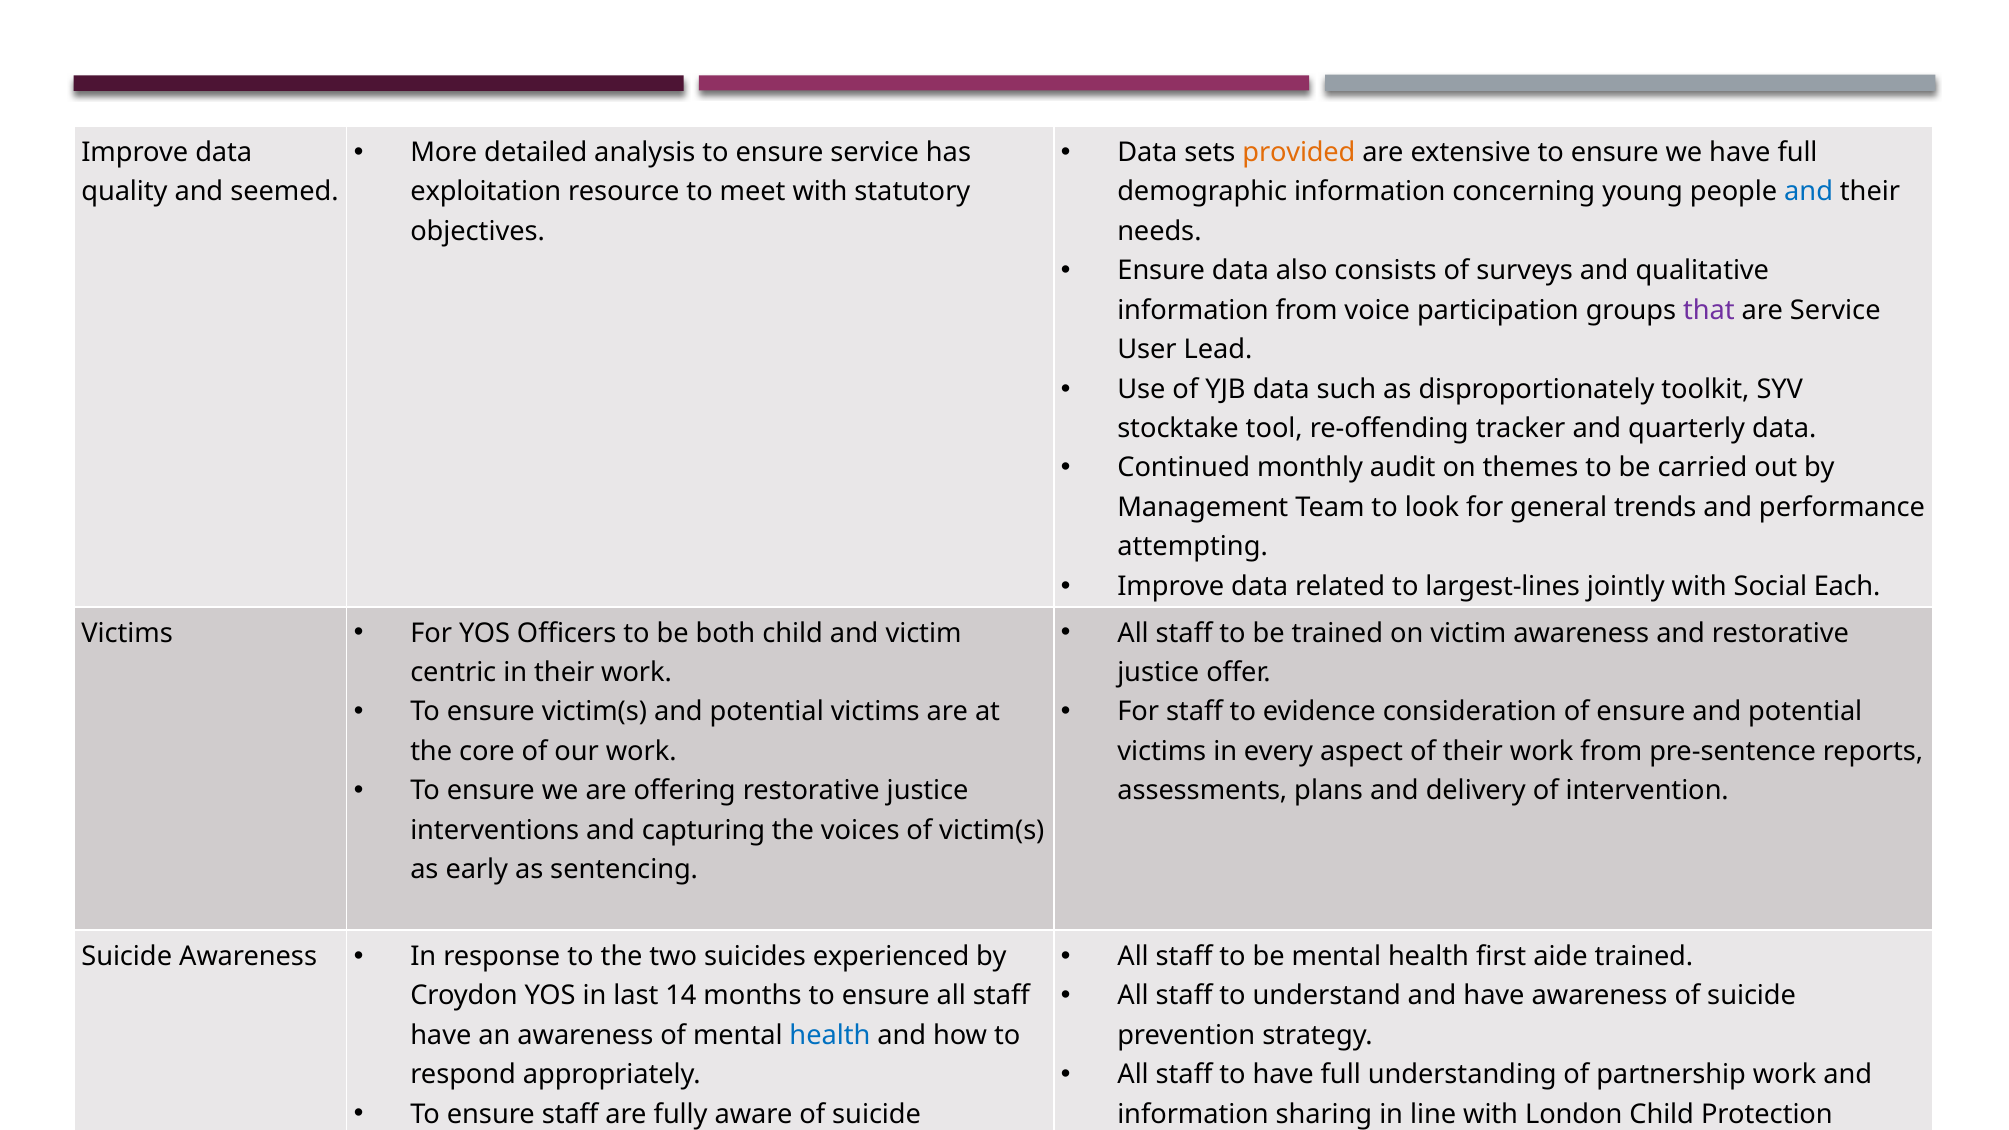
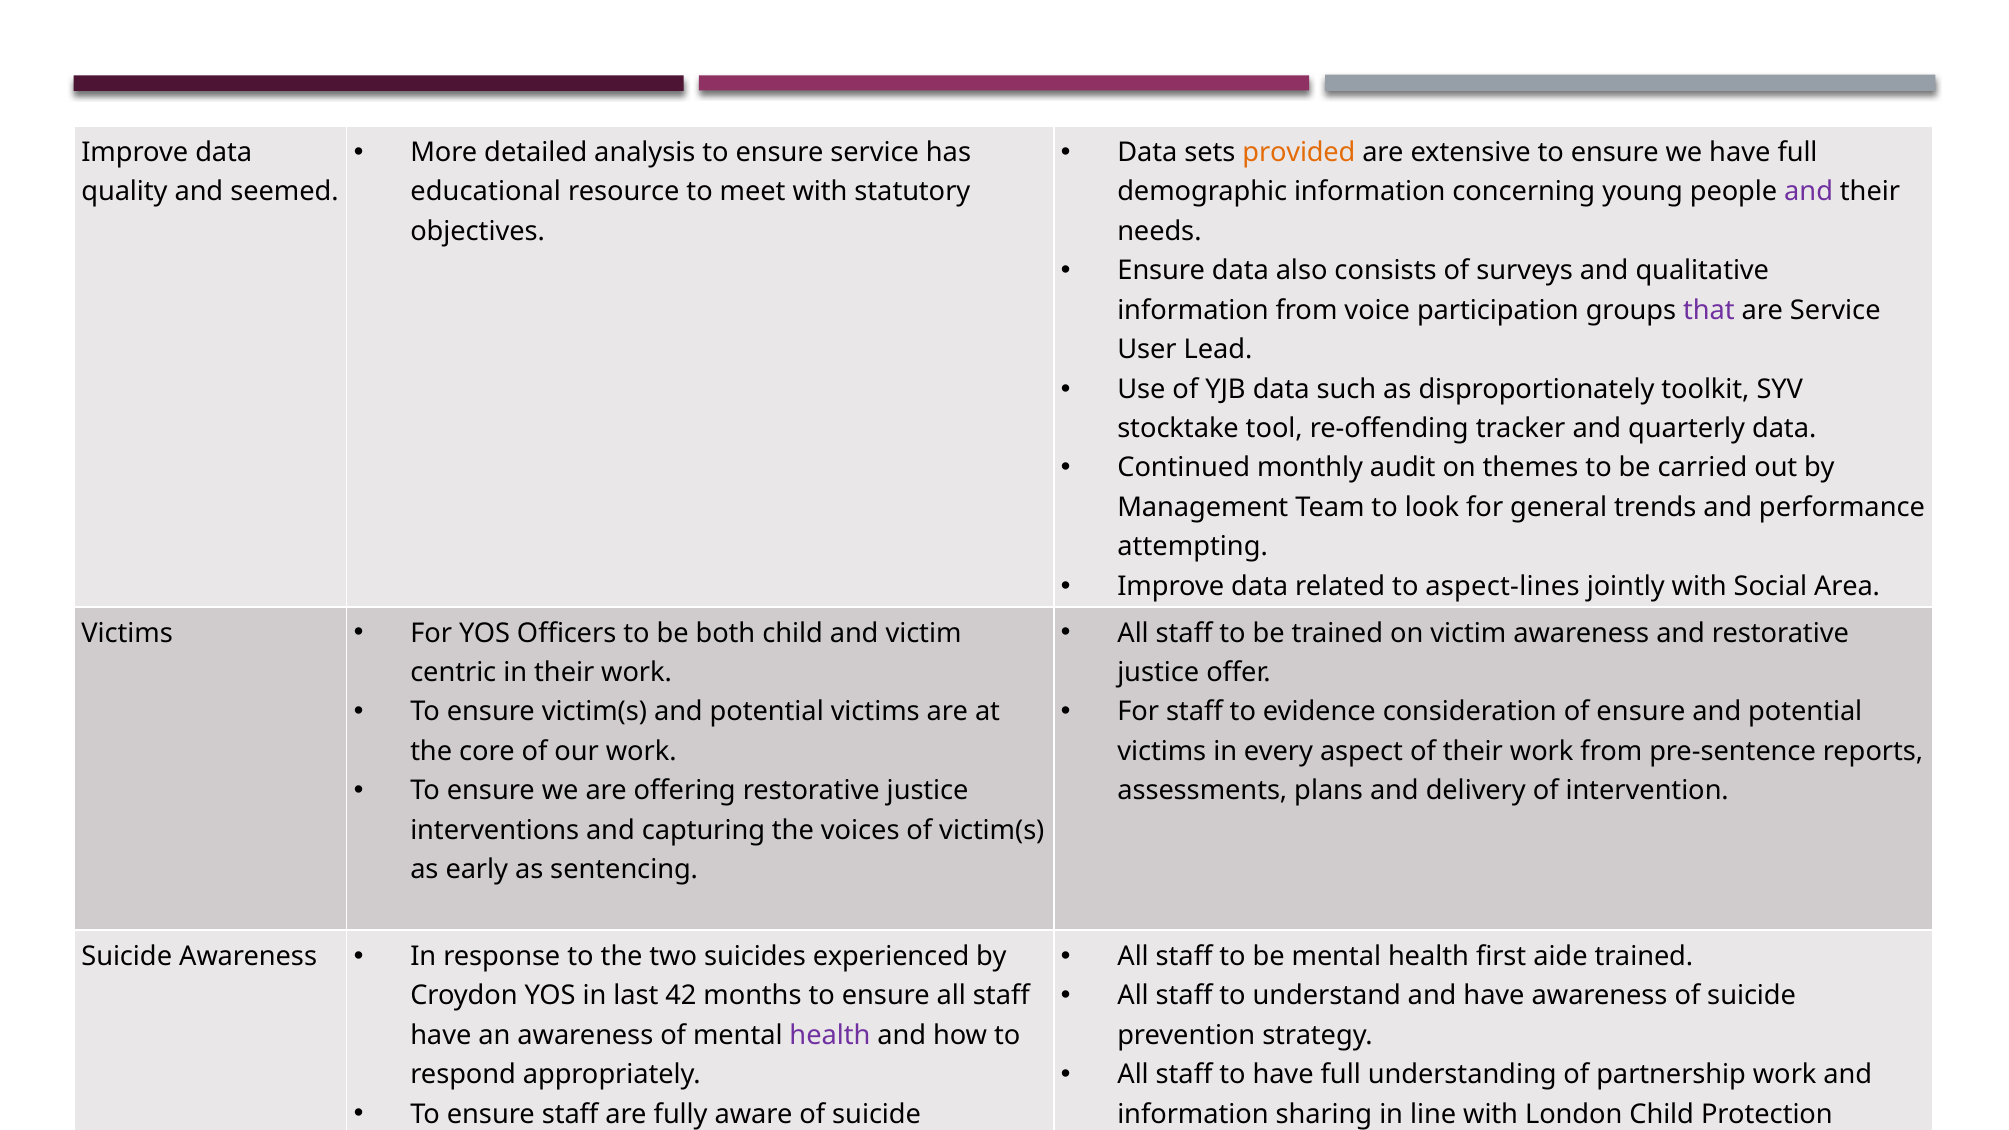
exploitation: exploitation -> educational (486, 192)
and colour: blue -> purple (1809, 192)
largest-lines: largest-lines -> aspect-lines (1502, 586)
Each: Each -> Area (1847, 586)
14: 14 -> 42 (681, 996)
health colour: blue -> purple (830, 1035)
